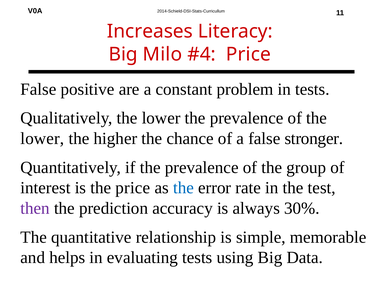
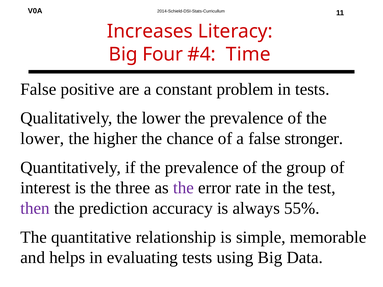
Milo: Milo -> Four (163, 54)
Price: Price -> Time (248, 54)
the price: price -> three (133, 188)
the colour: blue -> purple (183, 188)
30%: 30% -> 55% (302, 208)
